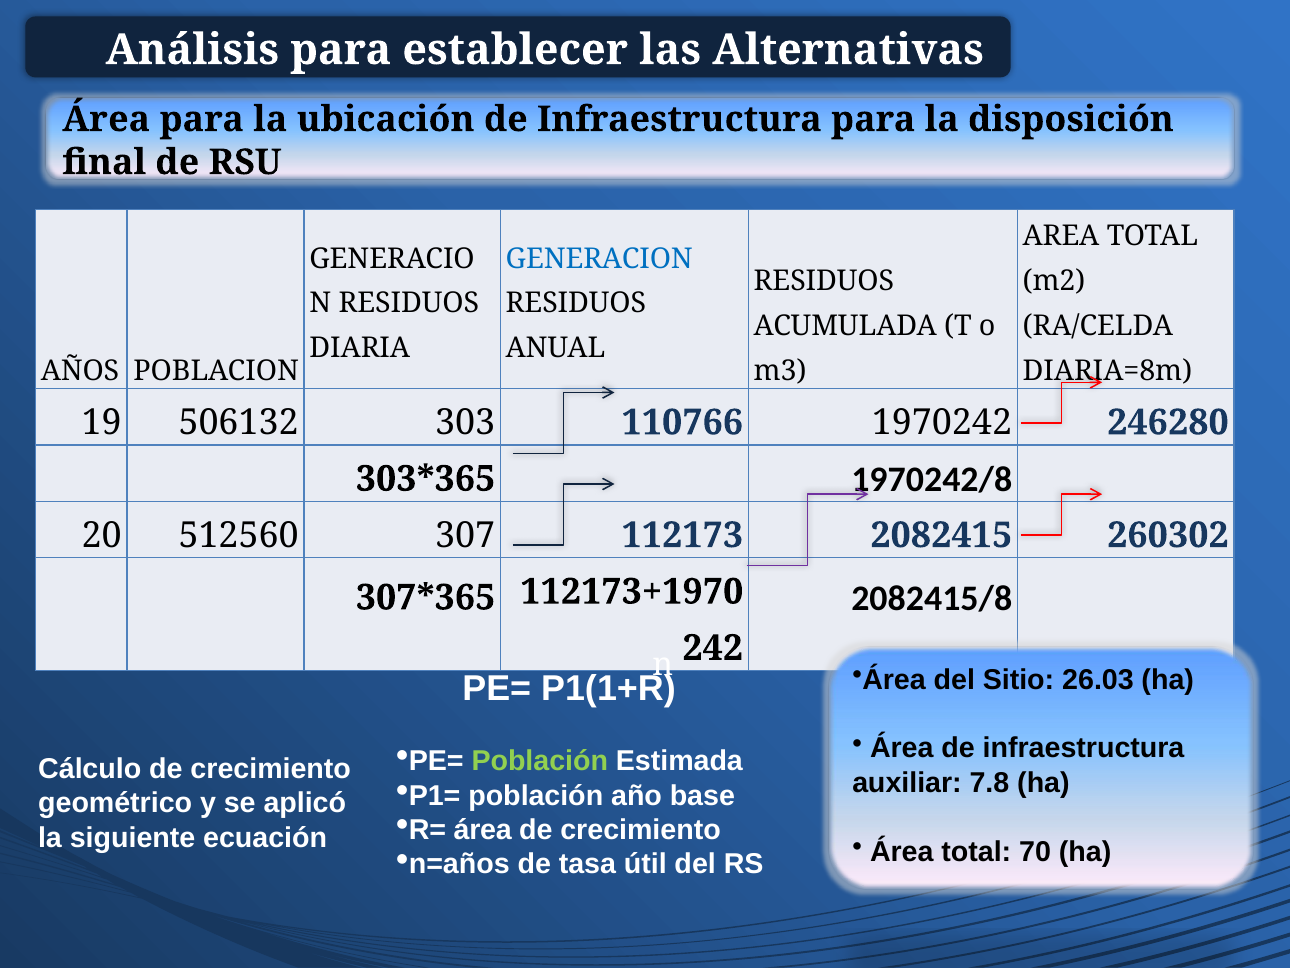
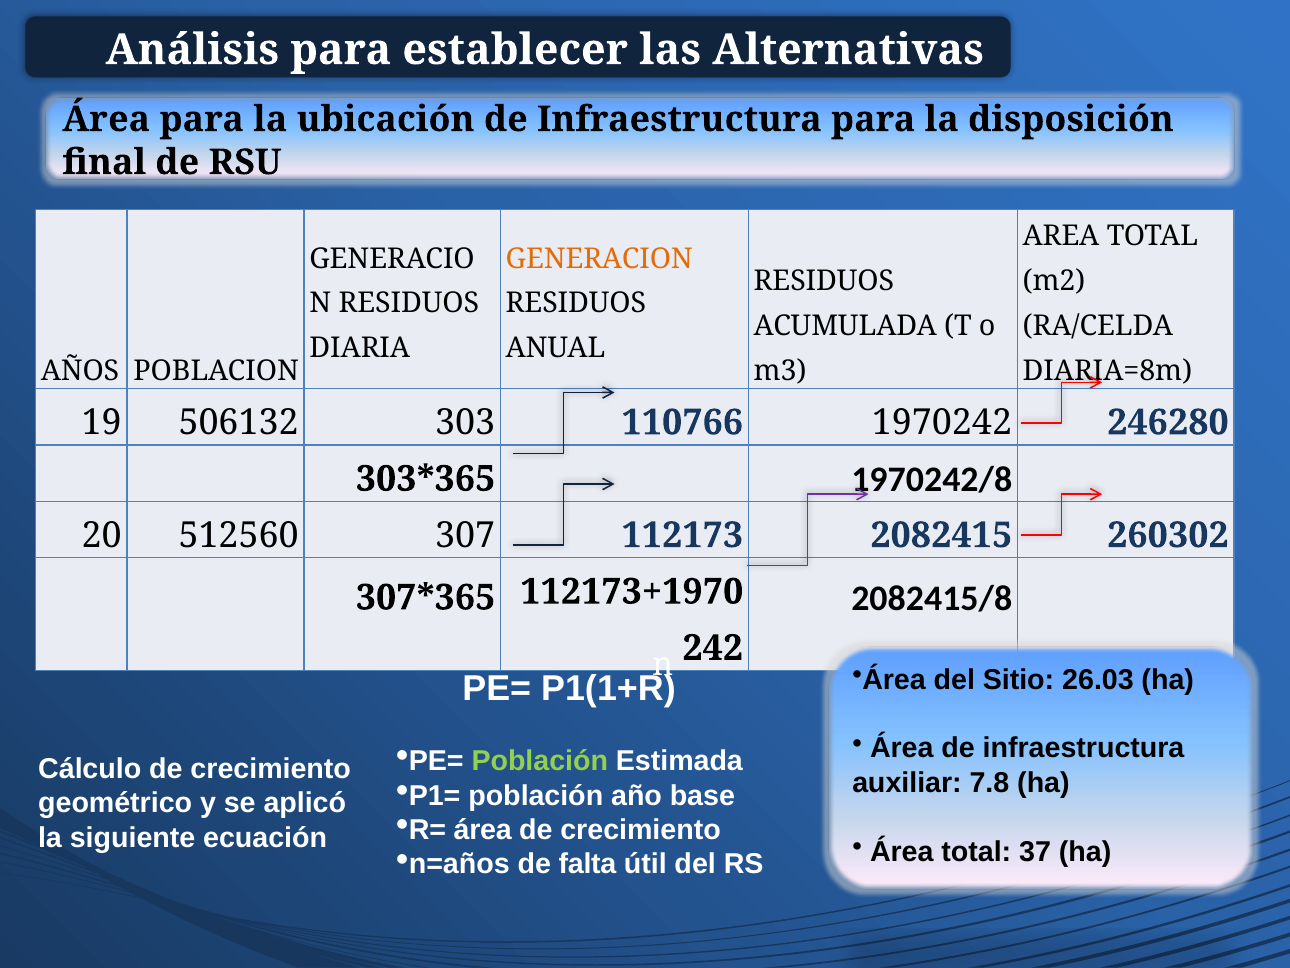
GENERACION colour: blue -> orange (599, 259)
70: 70 -> 37 (1035, 851)
tasa: tasa -> falta (588, 864)
